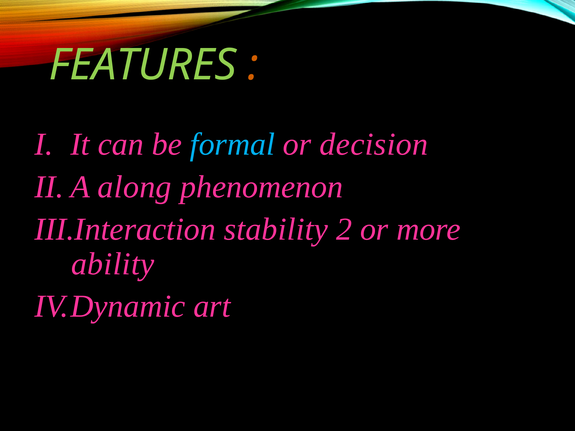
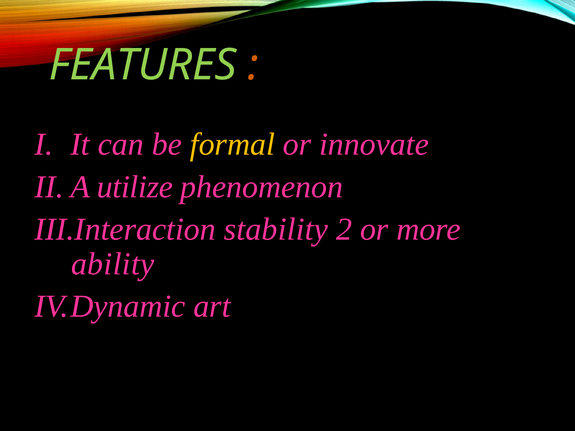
formal colour: light blue -> yellow (232, 145)
decision: decision -> innovate (374, 145)
along: along -> utilize (135, 187)
